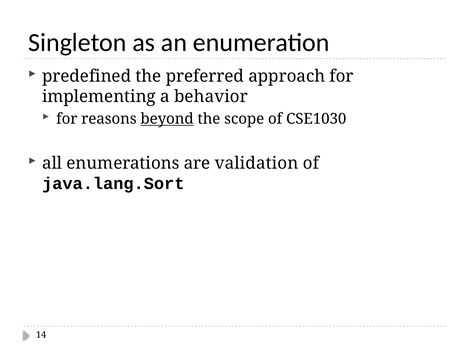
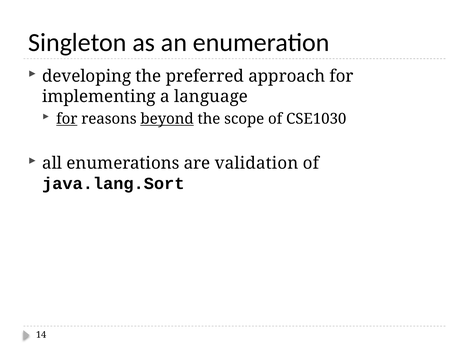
predefined: predefined -> developing (87, 76)
behavior: behavior -> language (211, 97)
for underline: none -> present (67, 119)
